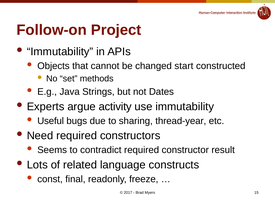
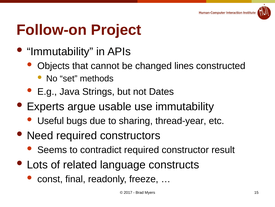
start: start -> lines (184, 66)
activity: activity -> usable (115, 106)
